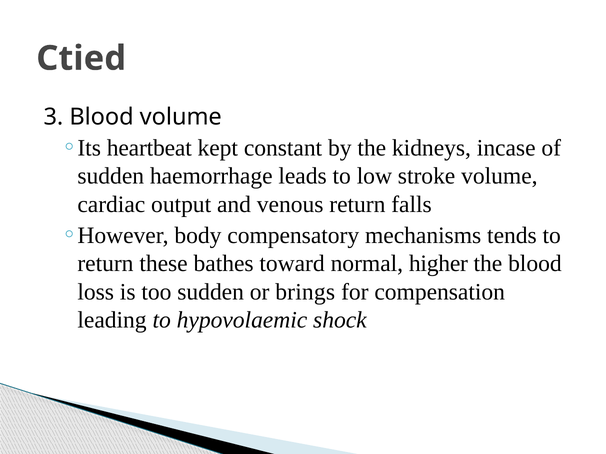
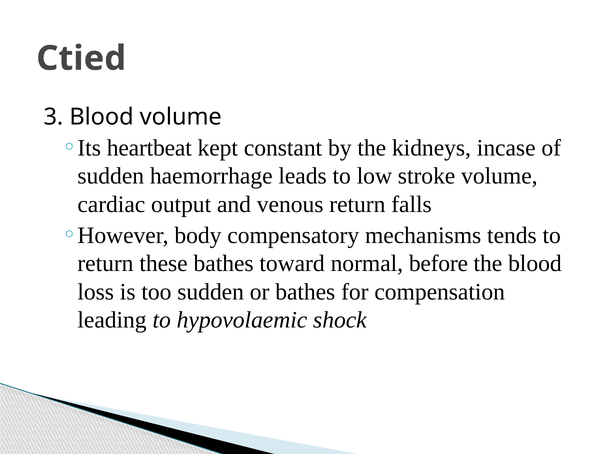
higher: higher -> before (438, 264)
or brings: brings -> bathes (305, 292)
